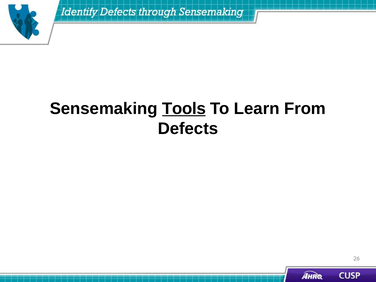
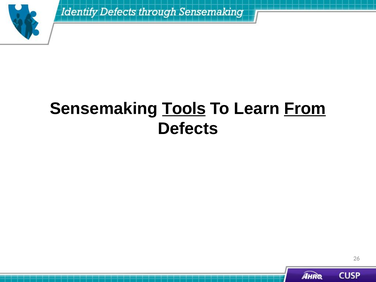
From underline: none -> present (305, 109)
